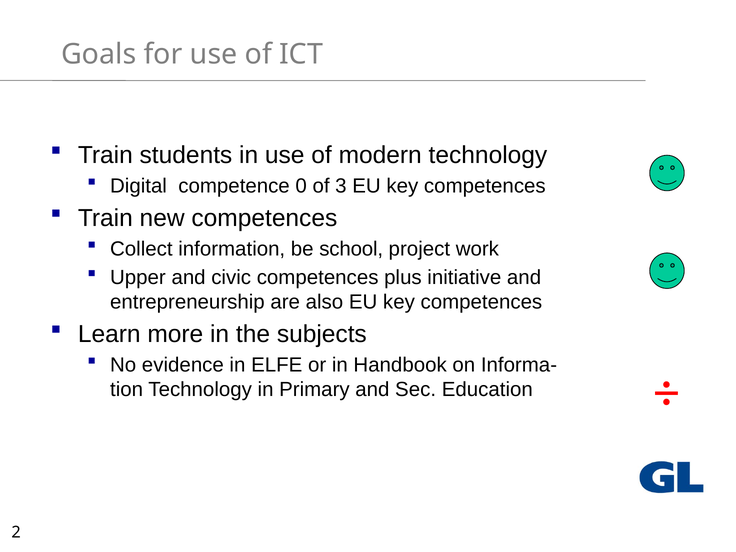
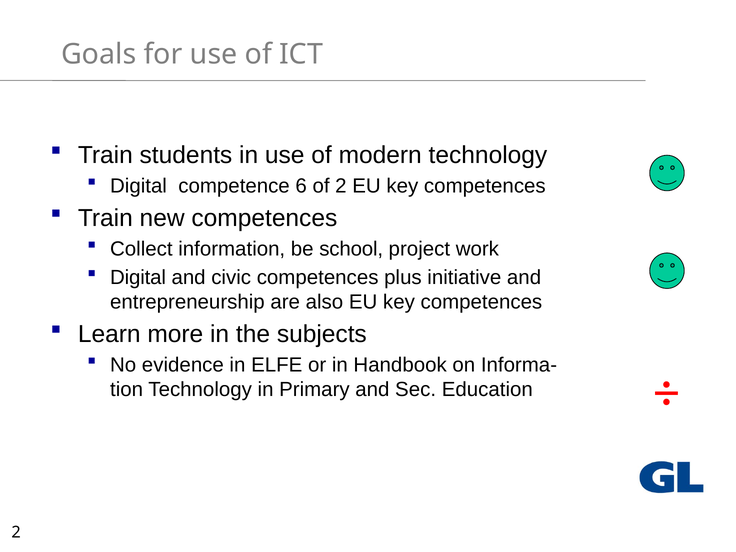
0: 0 -> 6 (301, 186)
of 3: 3 -> 2 (341, 186)
Upper: Upper -> Digital (138, 277)
